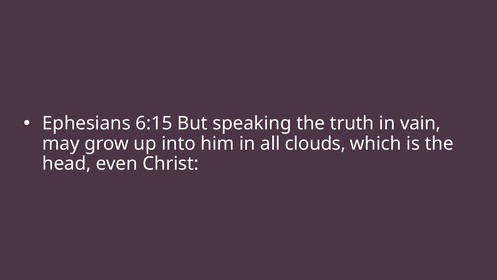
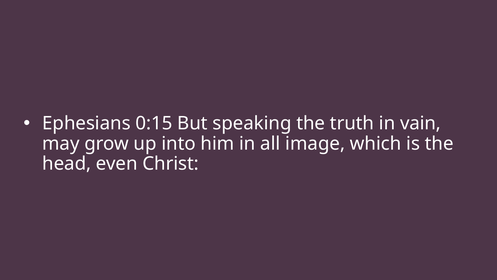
6:15: 6:15 -> 0:15 (154, 123)
clouds: clouds -> image (315, 143)
